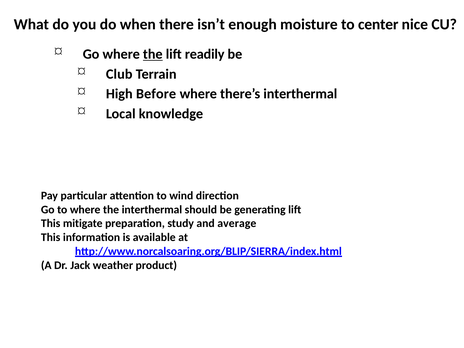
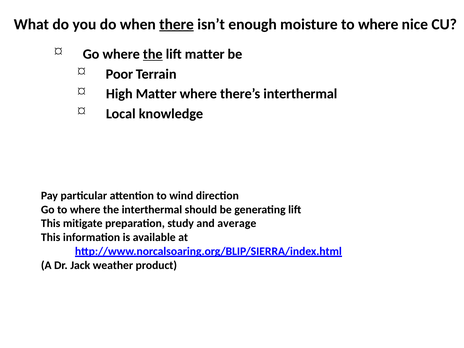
there underline: none -> present (177, 24)
moisture to center: center -> where (378, 24)
lift readily: readily -> matter (205, 54)
Club: Club -> Poor (119, 74)
High Before: Before -> Matter (156, 94)
